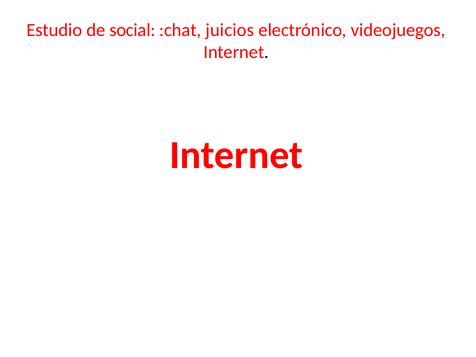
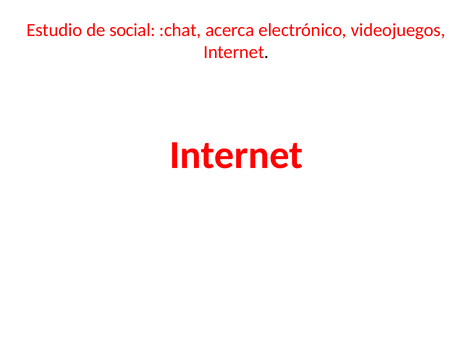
juicios: juicios -> acerca (230, 30)
